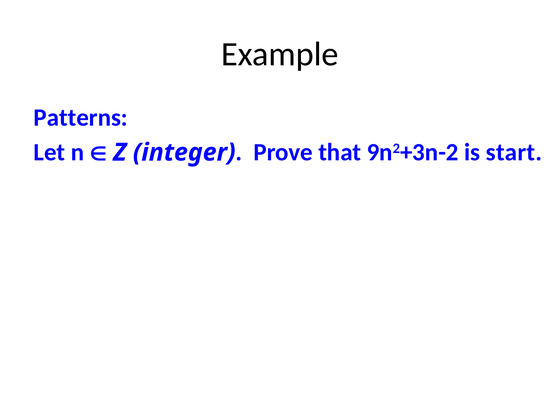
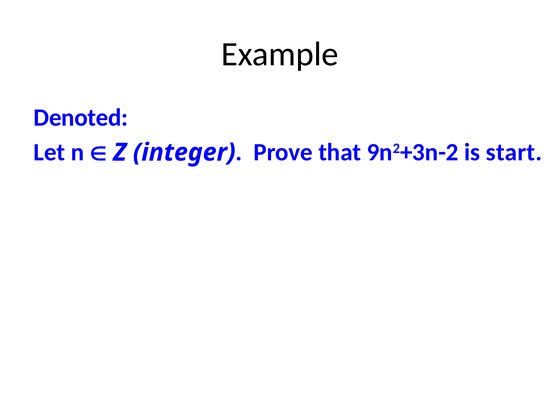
Patterns: Patterns -> Denoted (81, 117)
